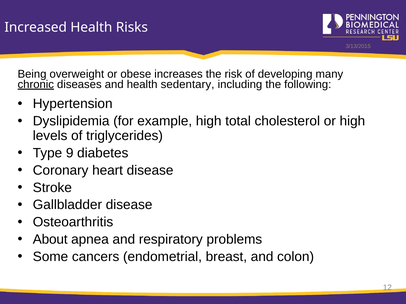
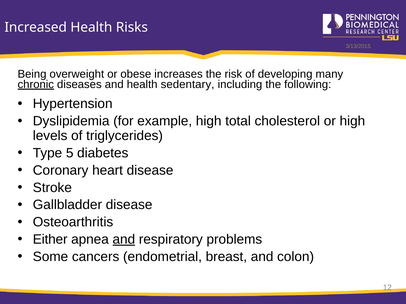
9: 9 -> 5 (70, 153)
About: About -> Either (50, 240)
and underline: none -> present (124, 240)
